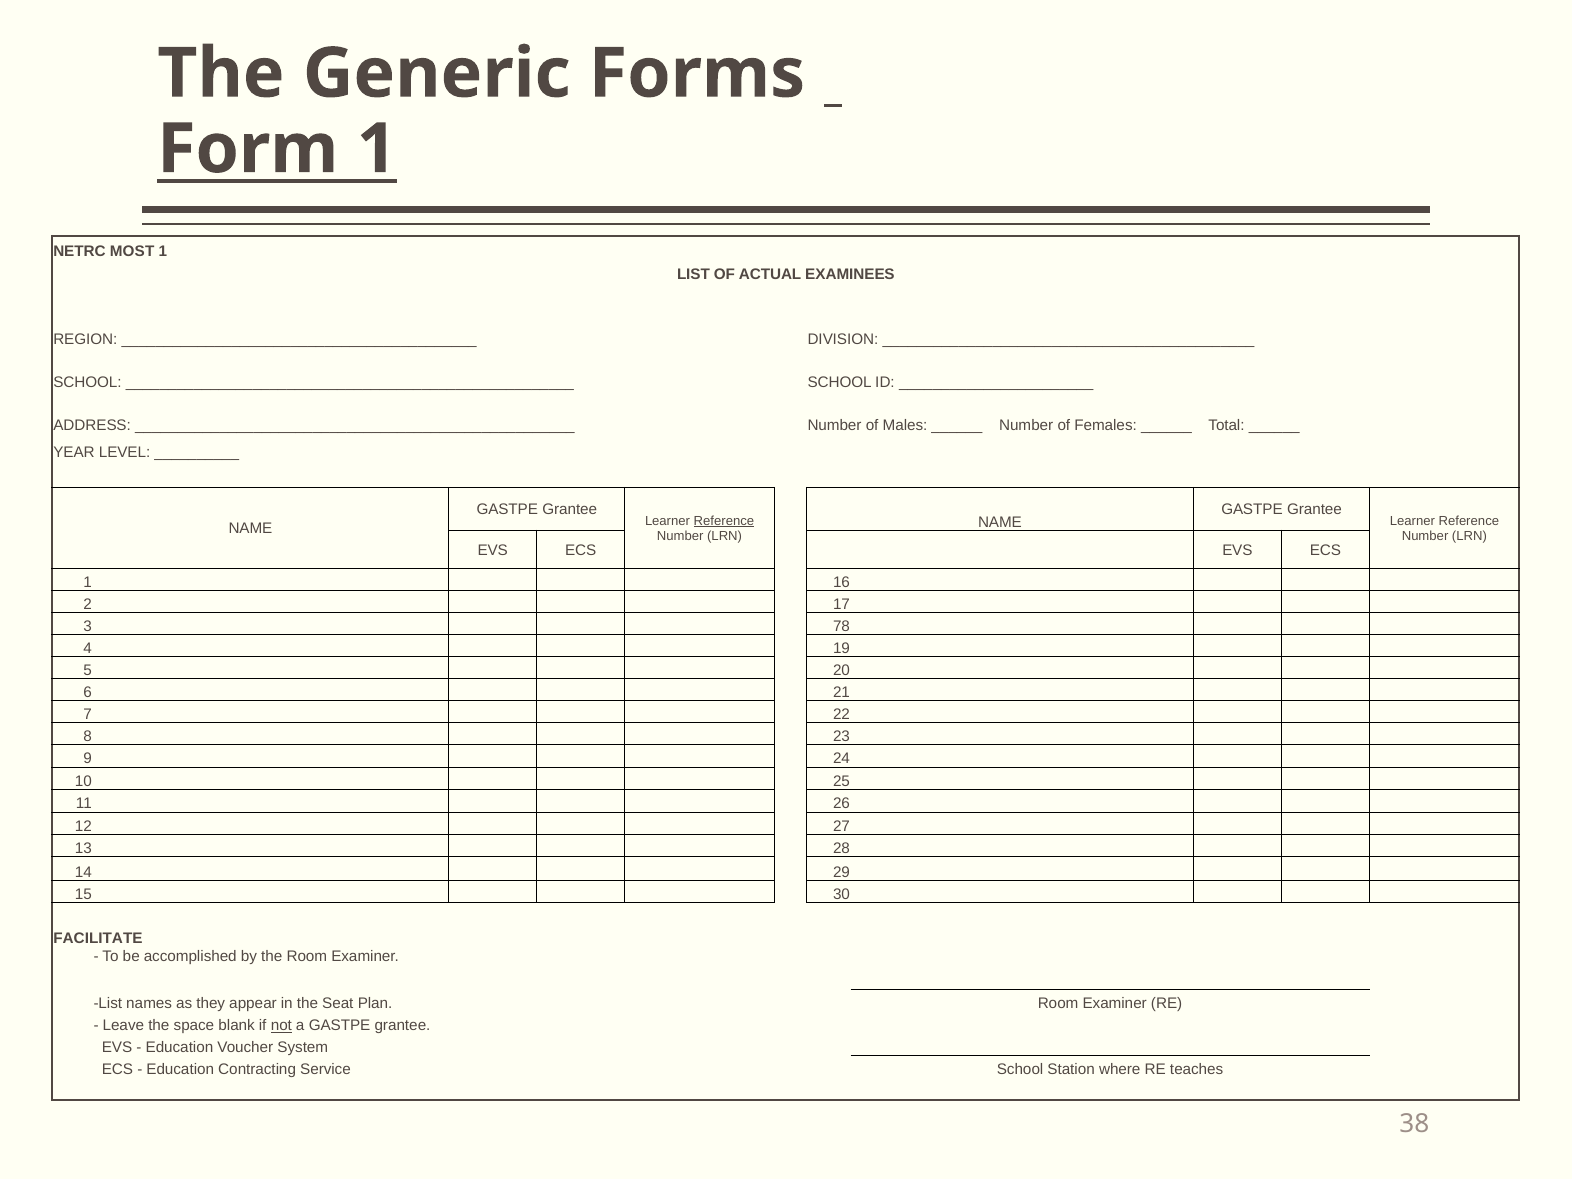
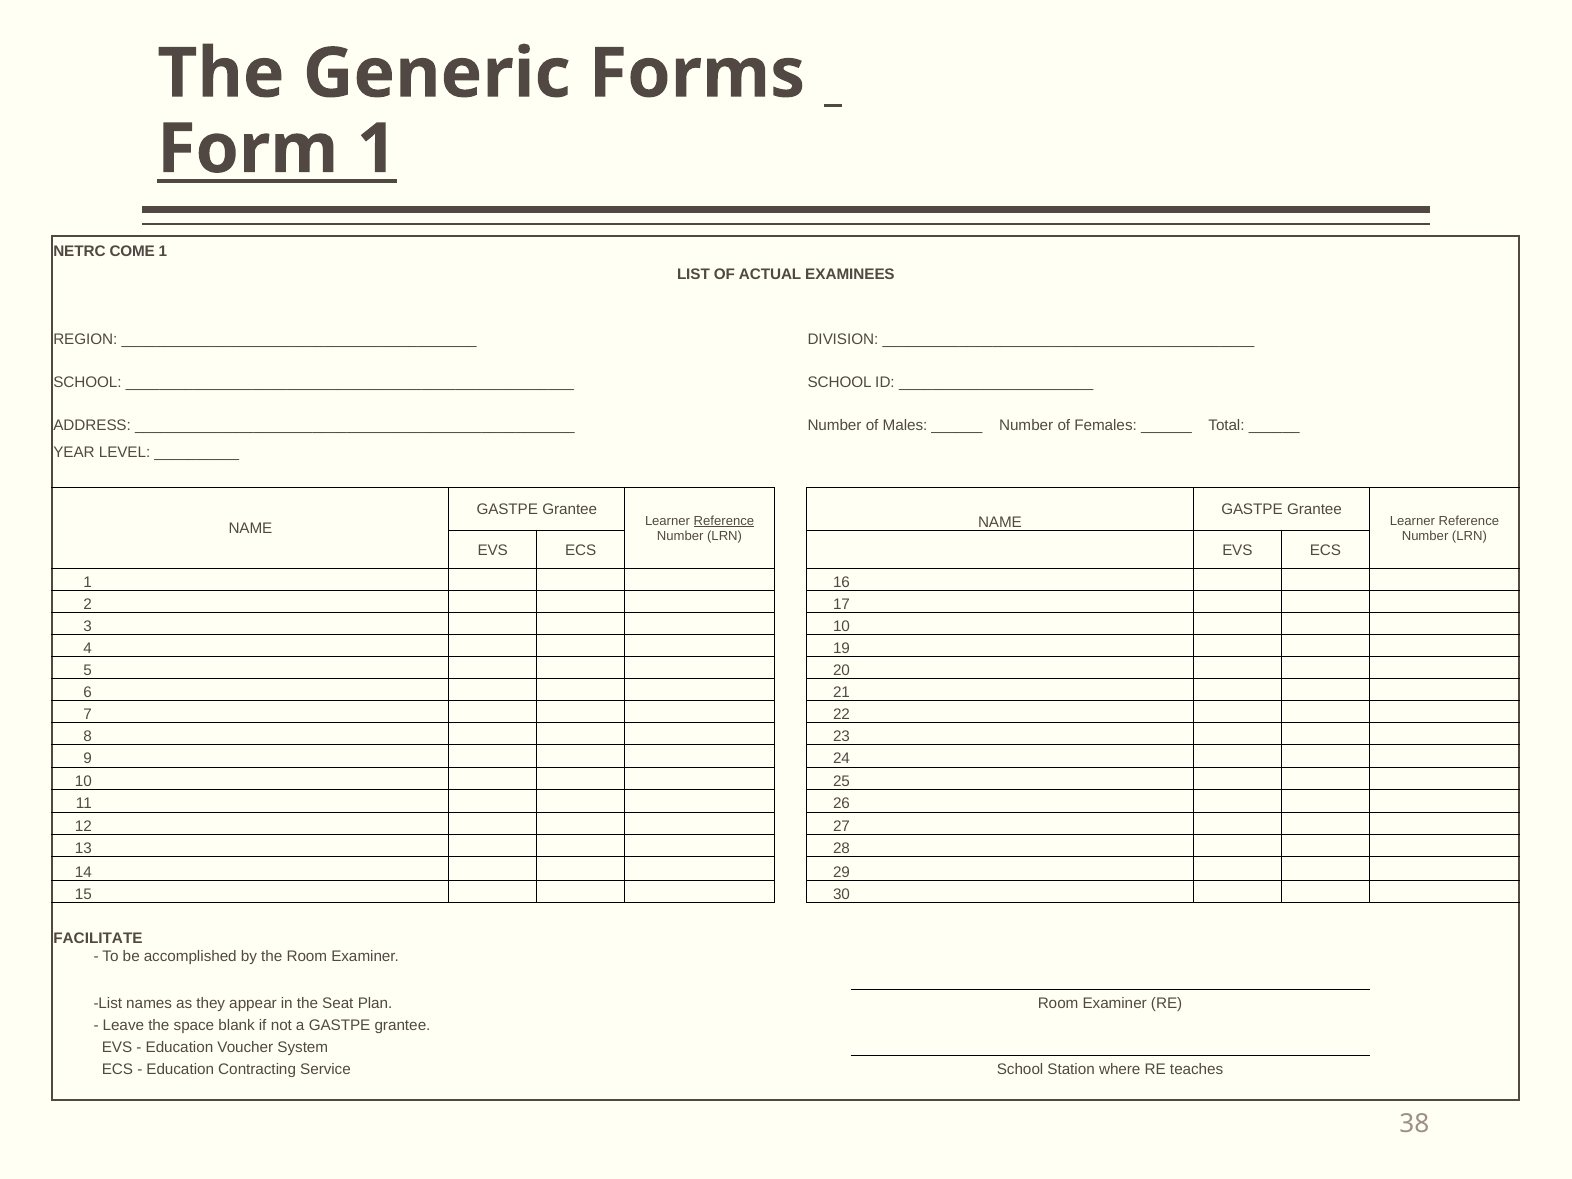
MOST: MOST -> COME (132, 251)
3 78: 78 -> 10 (842, 626)
not underline: present -> none (281, 1026)
